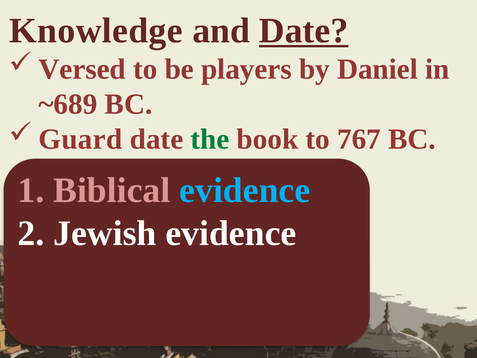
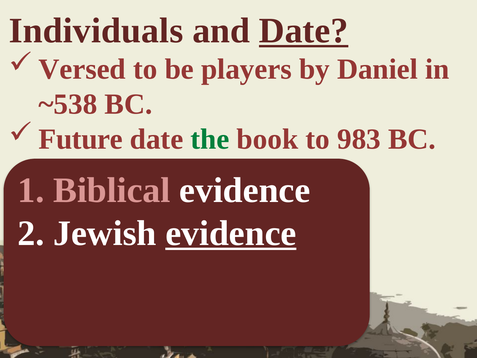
Knowledge: Knowledge -> Individuals (96, 31)
~689: ~689 -> ~538 (68, 104)
Guard: Guard -> Future (81, 139)
767: 767 -> 983 (359, 139)
evidence colour: light blue -> white (245, 190)
evidence underline: none -> present (231, 233)
